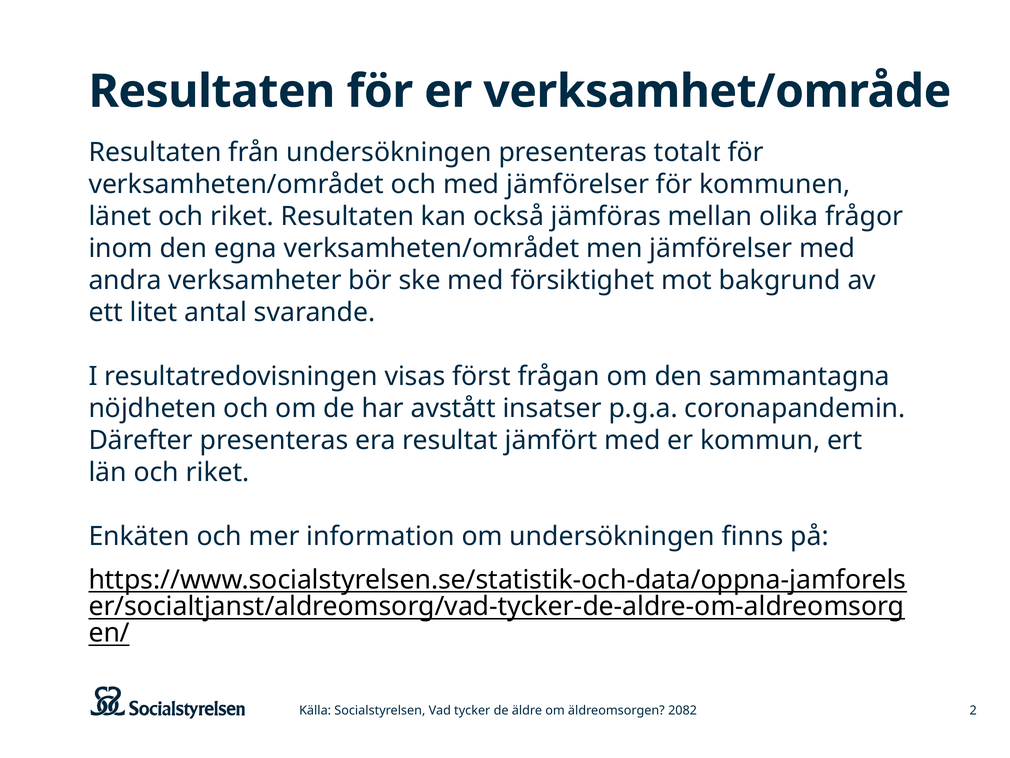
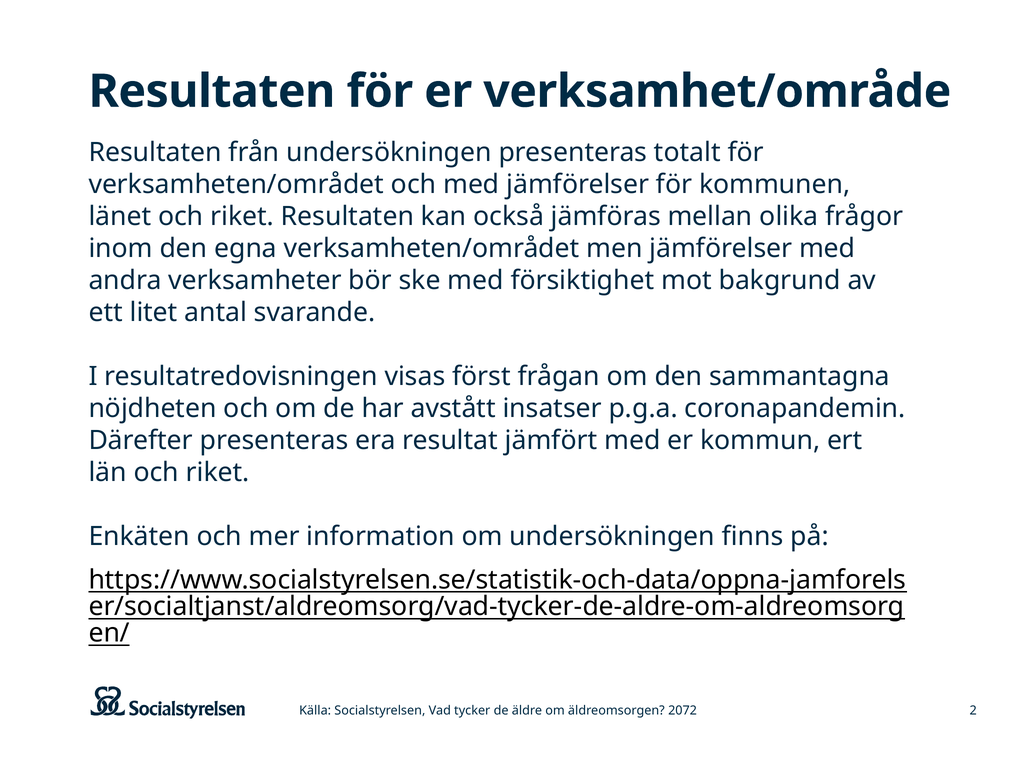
2082: 2082 -> 2072 (683, 710)
